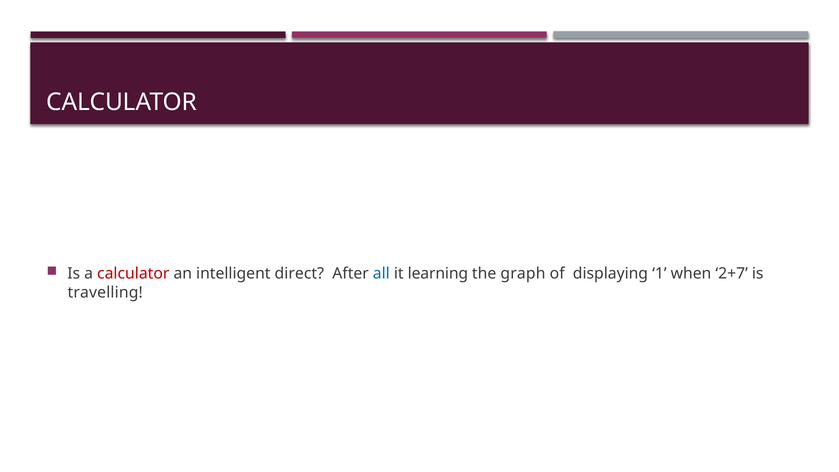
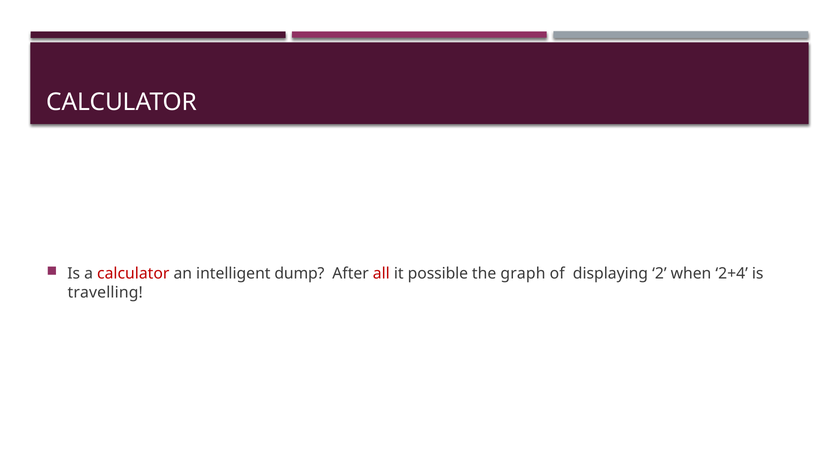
direct: direct -> dump (299, 274)
all colour: blue -> red (381, 274)
learning: learning -> possible (438, 274)
1: 1 -> 2 (659, 274)
2+7: 2+7 -> 2+4 (732, 274)
